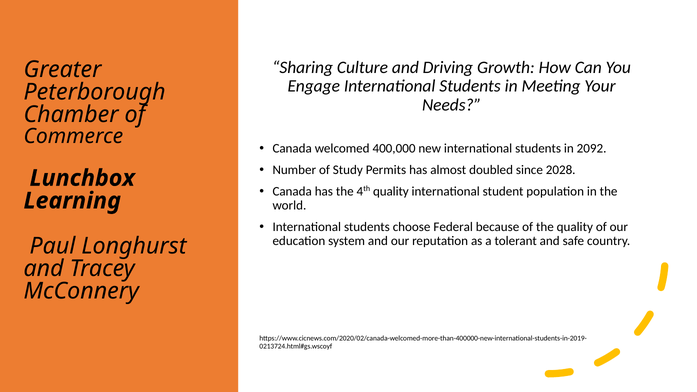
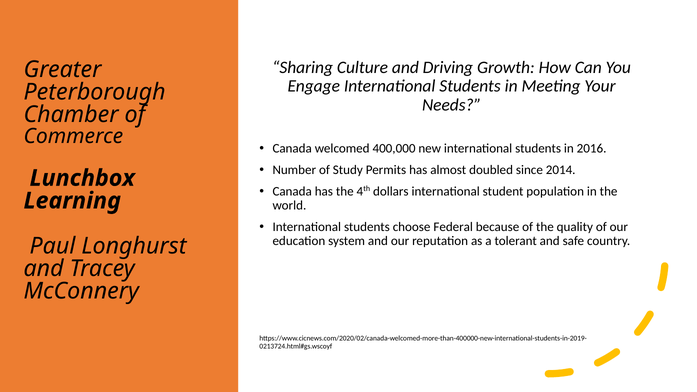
2092: 2092 -> 2016 (592, 148)
2028: 2028 -> 2014 (561, 170)
4th quality: quality -> dollars (391, 191)
